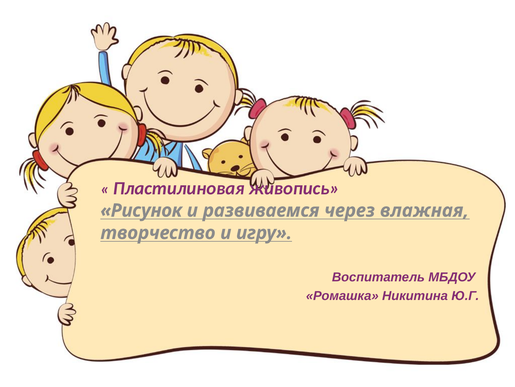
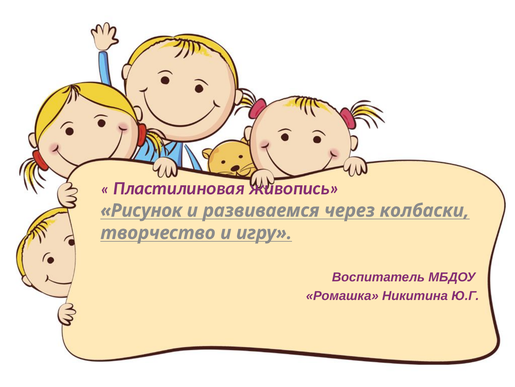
влажная: влажная -> колбаски (424, 210)
